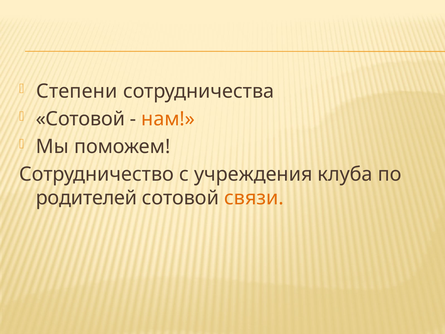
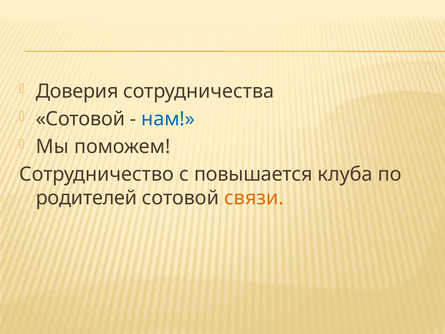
Степени: Степени -> Доверия (77, 91)
нам colour: orange -> blue (168, 119)
учреждения: учреждения -> повышается (253, 174)
